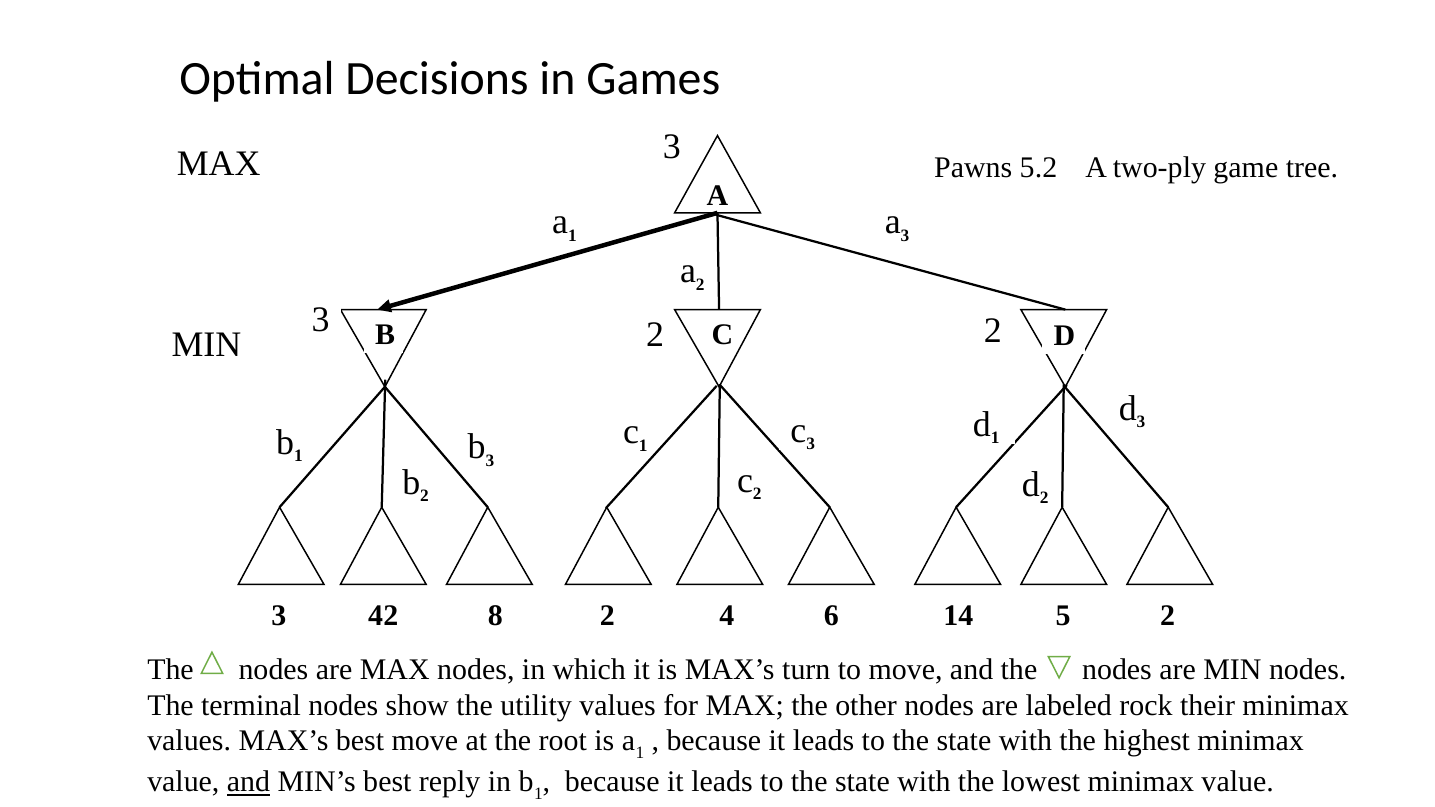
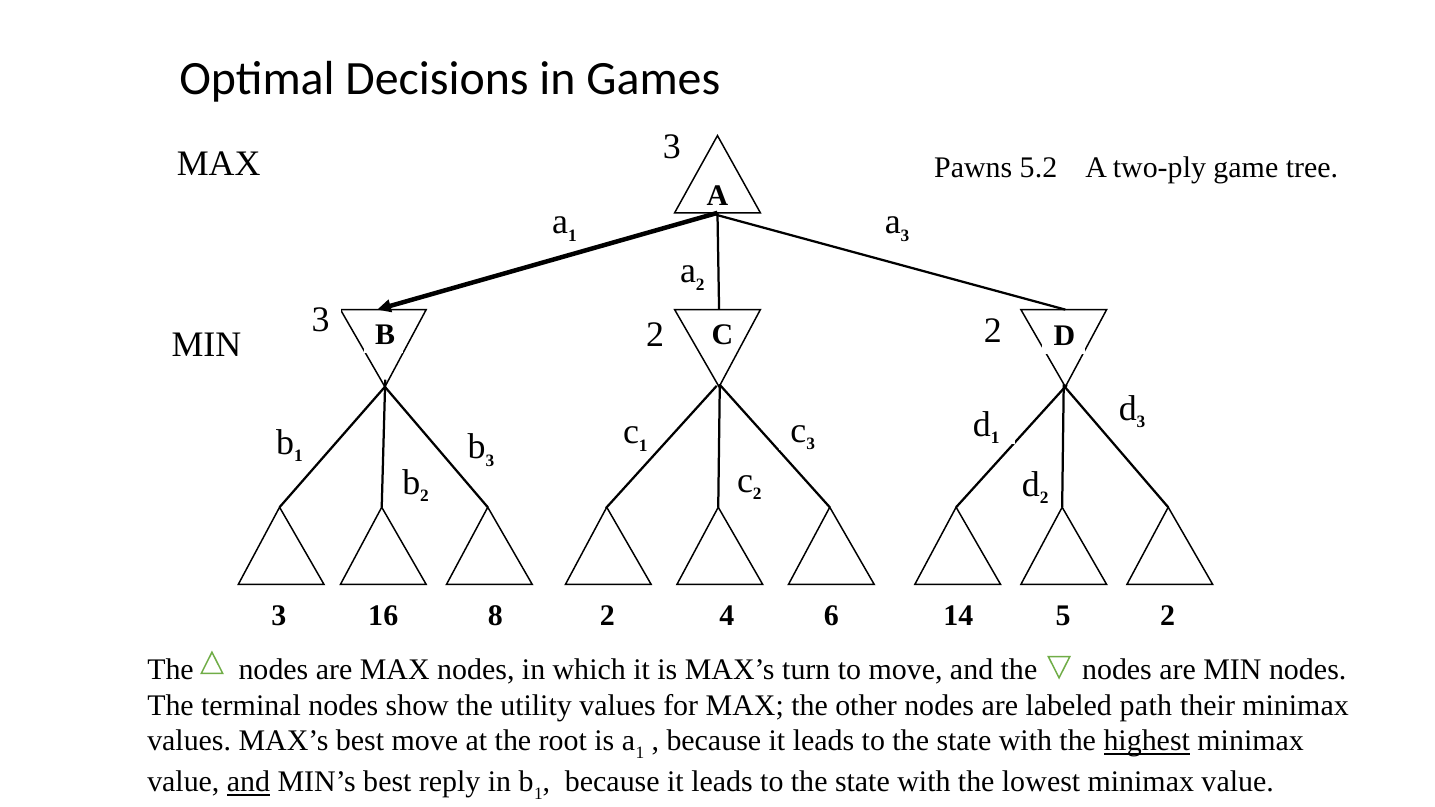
42: 42 -> 16 (383, 615)
rock: rock -> path (1146, 705)
highest underline: none -> present (1147, 741)
